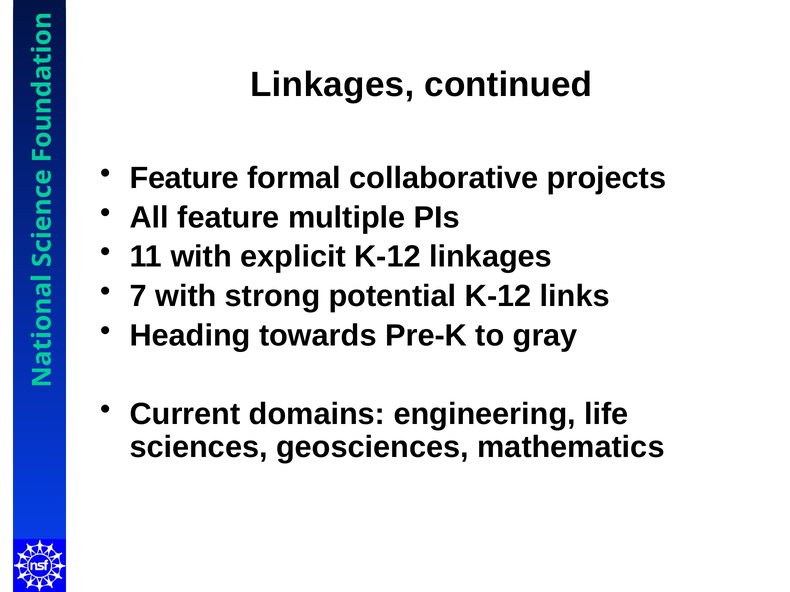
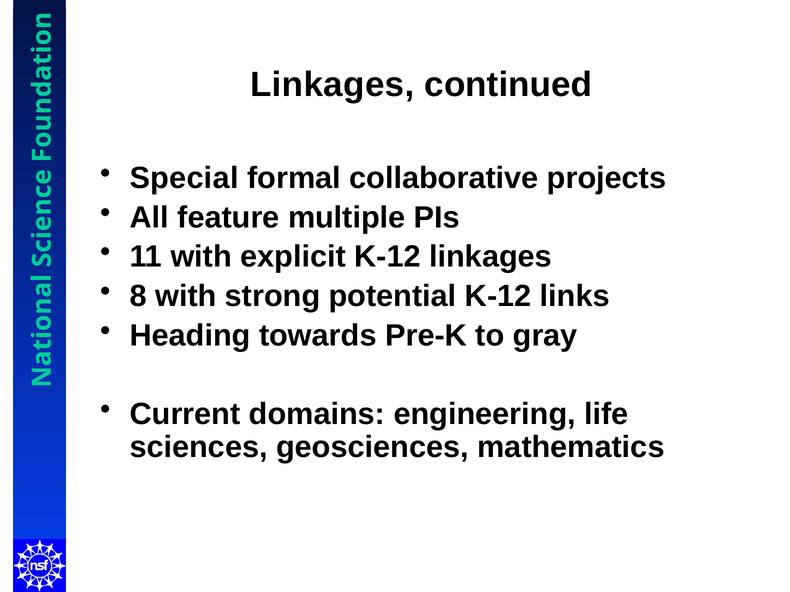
Feature: Feature -> Special (184, 178)
7: 7 -> 8 (138, 296)
